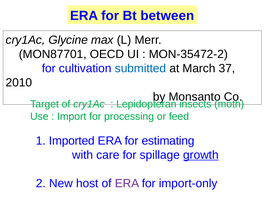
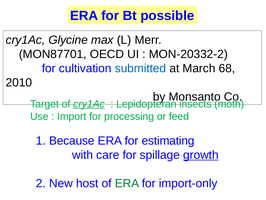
between: between -> possible (167, 16)
MON-35472-2: MON-35472-2 -> MON-20332-2 (188, 54)
37: 37 -> 68 (227, 68)
cry1Ac underline: none -> present (89, 104)
Imported: Imported -> Because (72, 140)
ERA colour: purple -> green (127, 183)
